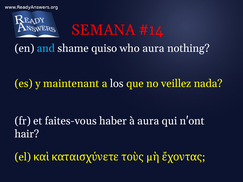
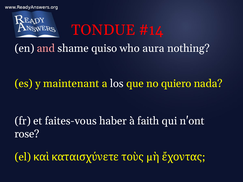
SEMANA: SEMANA -> TONDUE (103, 30)
and colour: light blue -> pink (46, 48)
veillez: veillez -> quiero (176, 84)
à aura: aura -> faith (148, 121)
hair: hair -> rose (27, 134)
